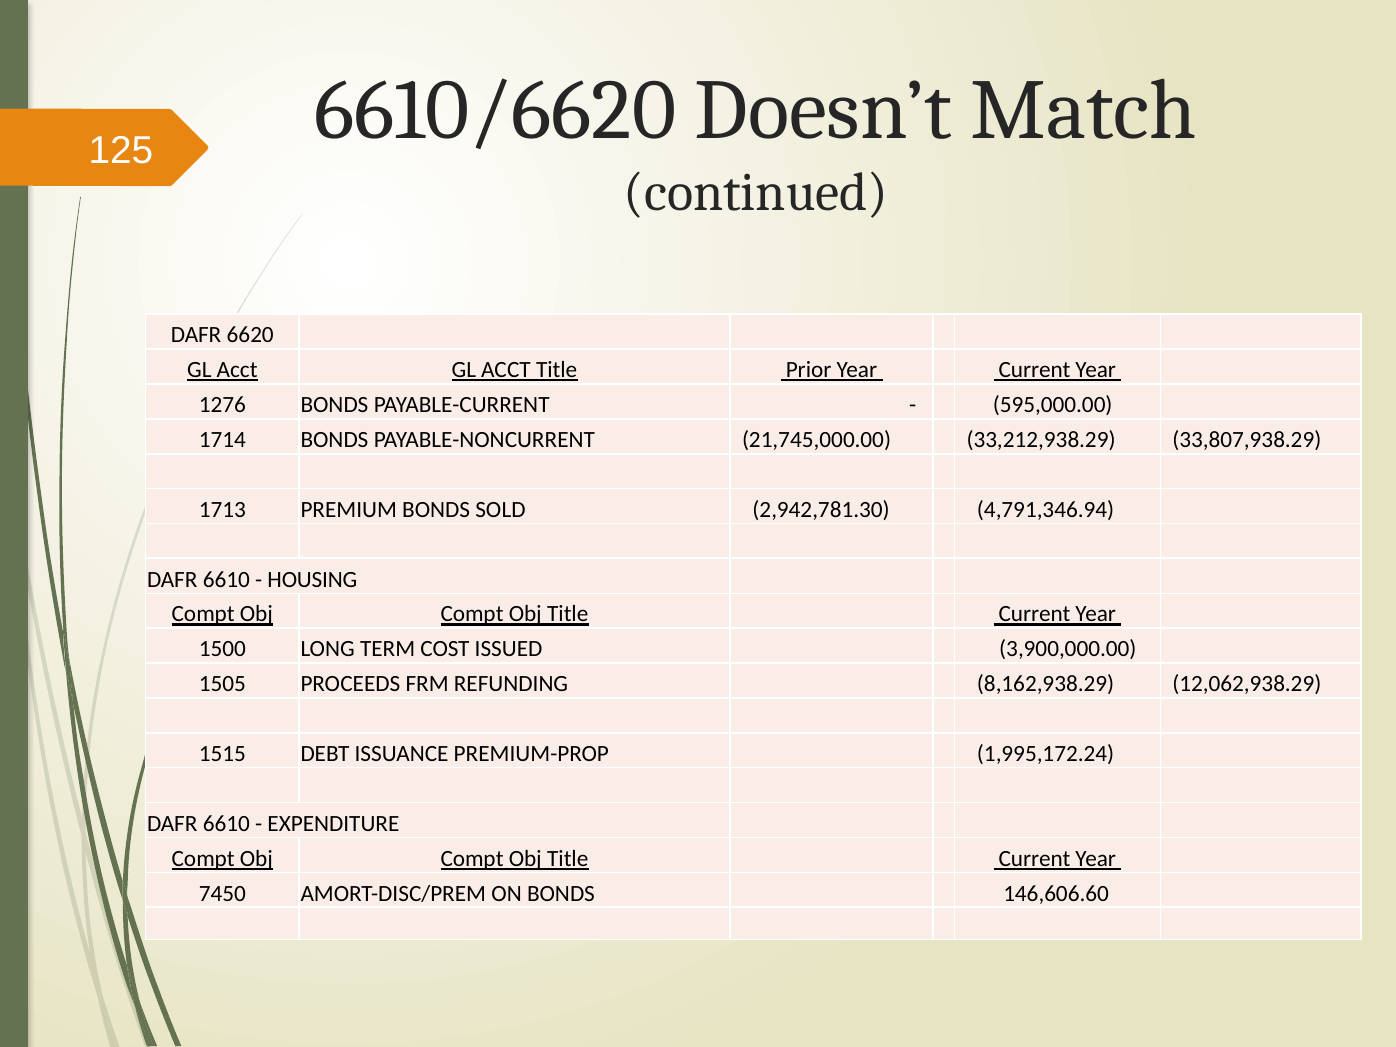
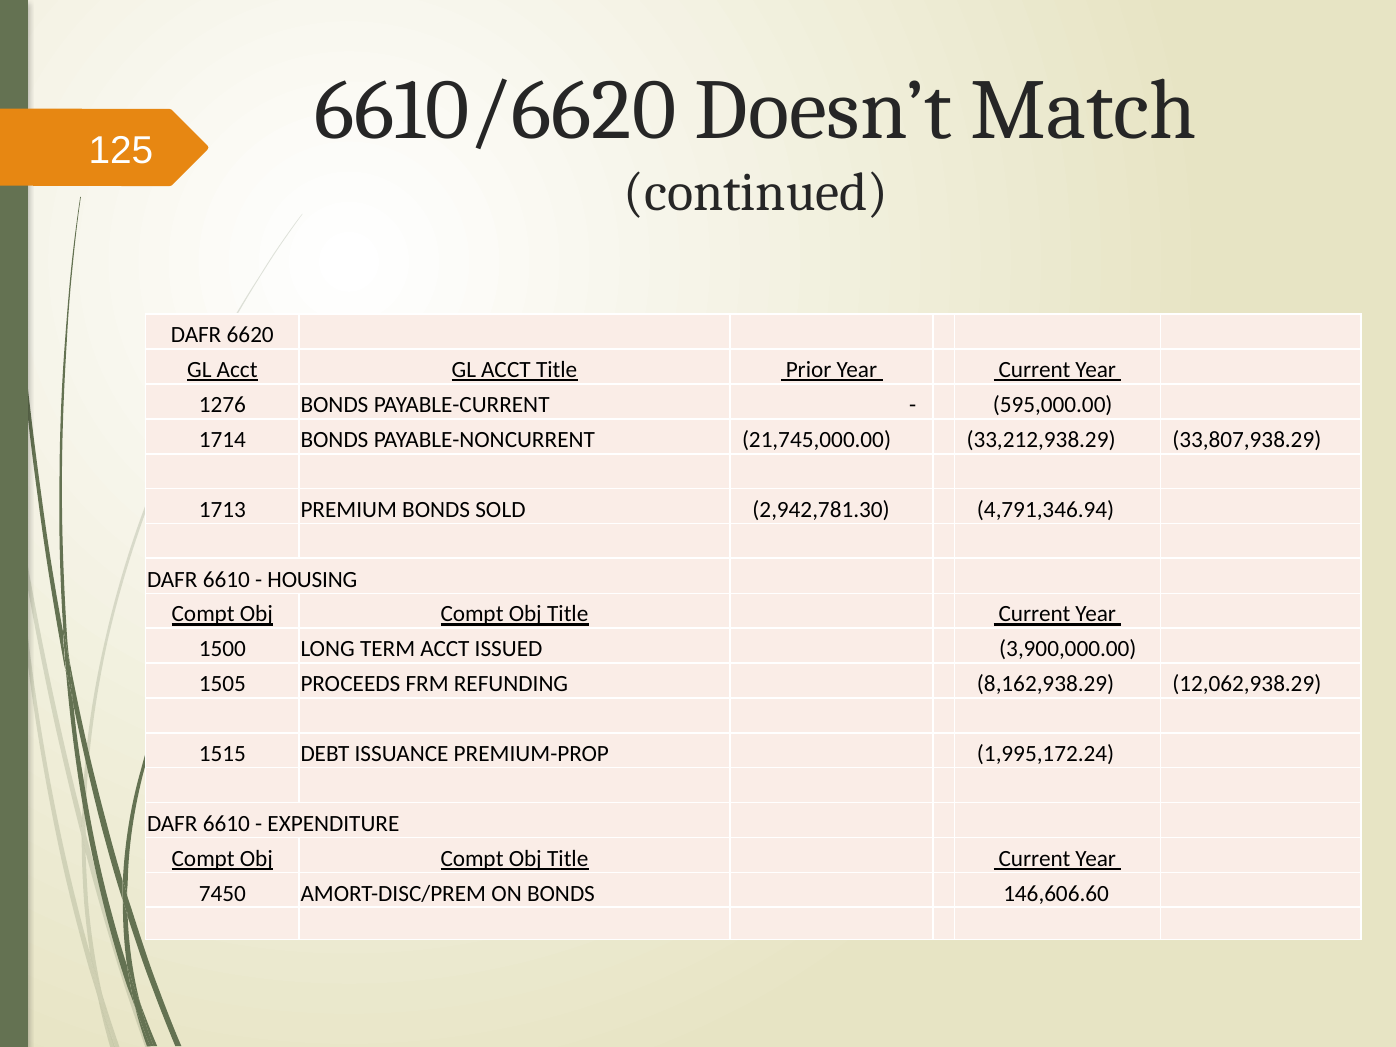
TERM COST: COST -> ACCT (445, 649)
